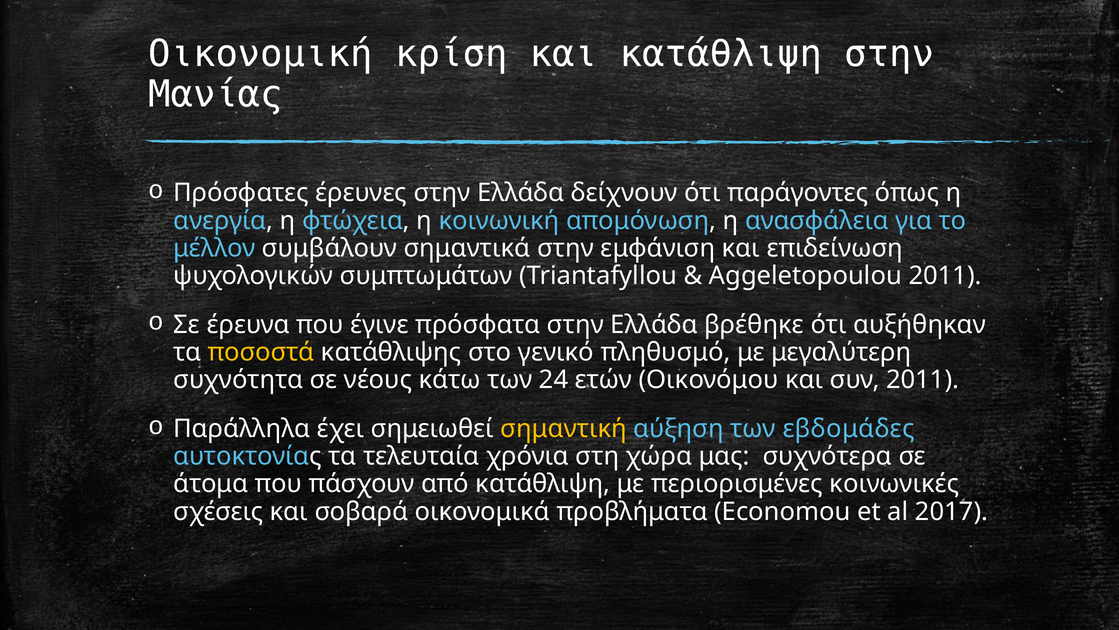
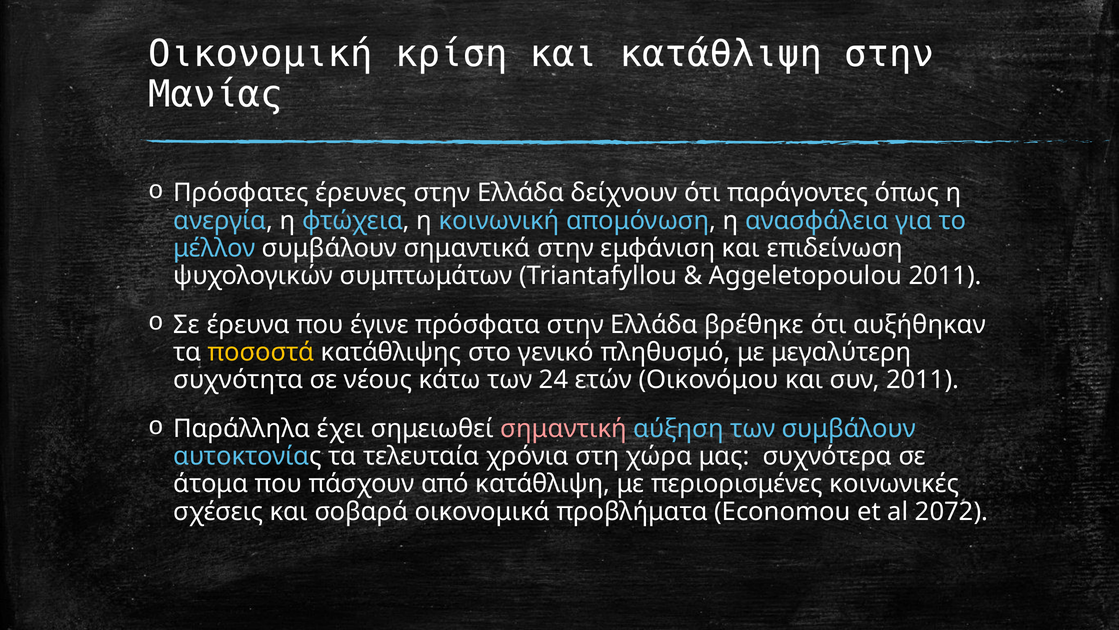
σημαντική colour: yellow -> pink (564, 428)
των εβδομάδες: εβδομάδες -> συμβάλουν (849, 428)
2017: 2017 -> 2072 (952, 511)
